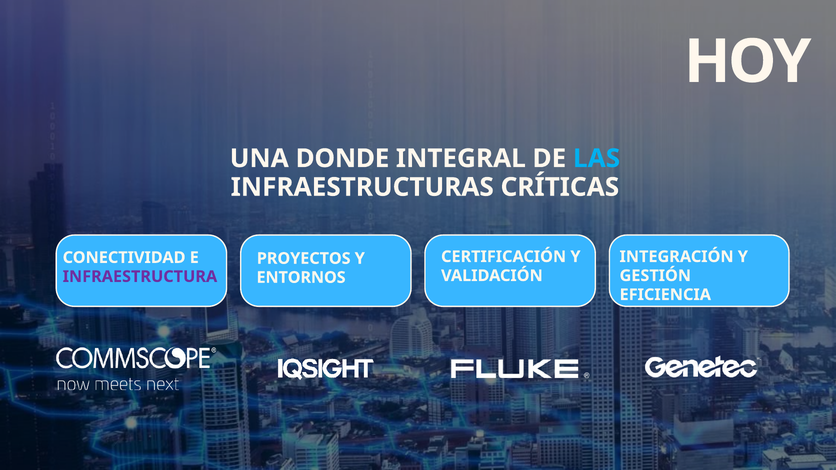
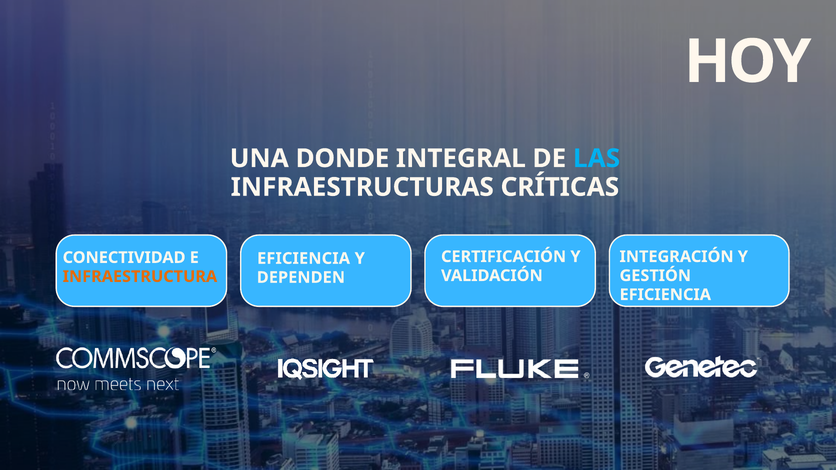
PROYECTOS: PROYECTOS -> EFICIENCIA (304, 259)
INFRAESTRUCTURA colour: purple -> orange (140, 277)
ENTORNOS: ENTORNOS -> DEPENDEN (301, 278)
